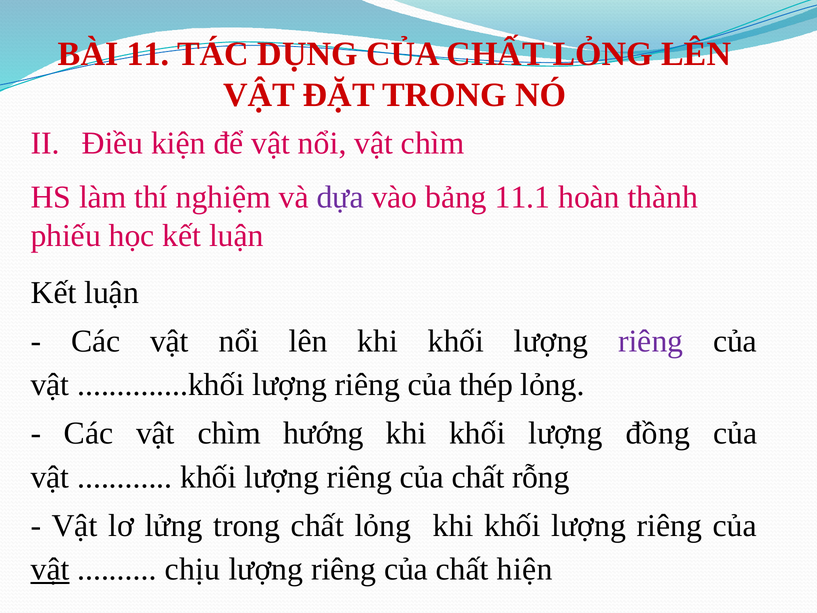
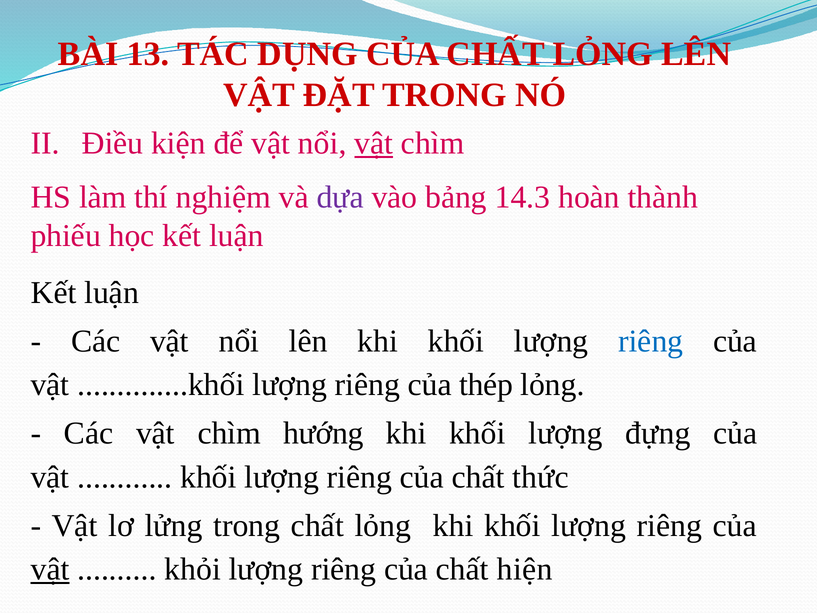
11: 11 -> 13 (148, 54)
vật underline: none -> present (374, 143)
11.1: 11.1 -> 14.3 (523, 197)
riêng colour: purple -> blue (651, 341)
đồng: đồng -> đựng (658, 433)
rỗng: rỗng -> thức (541, 477)
chịu: chịu -> khỏi (193, 569)
